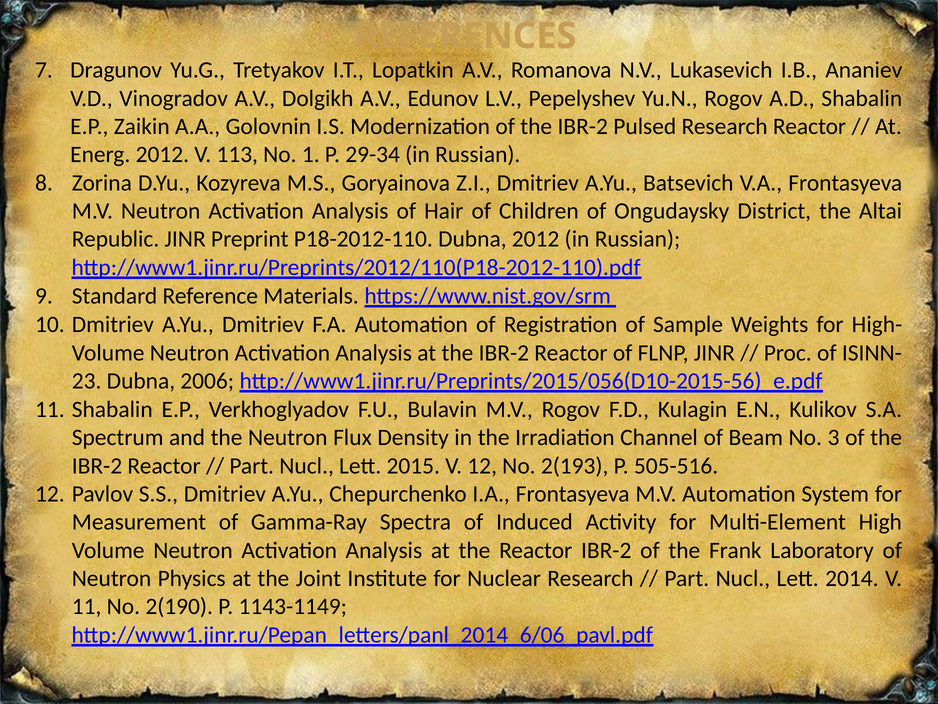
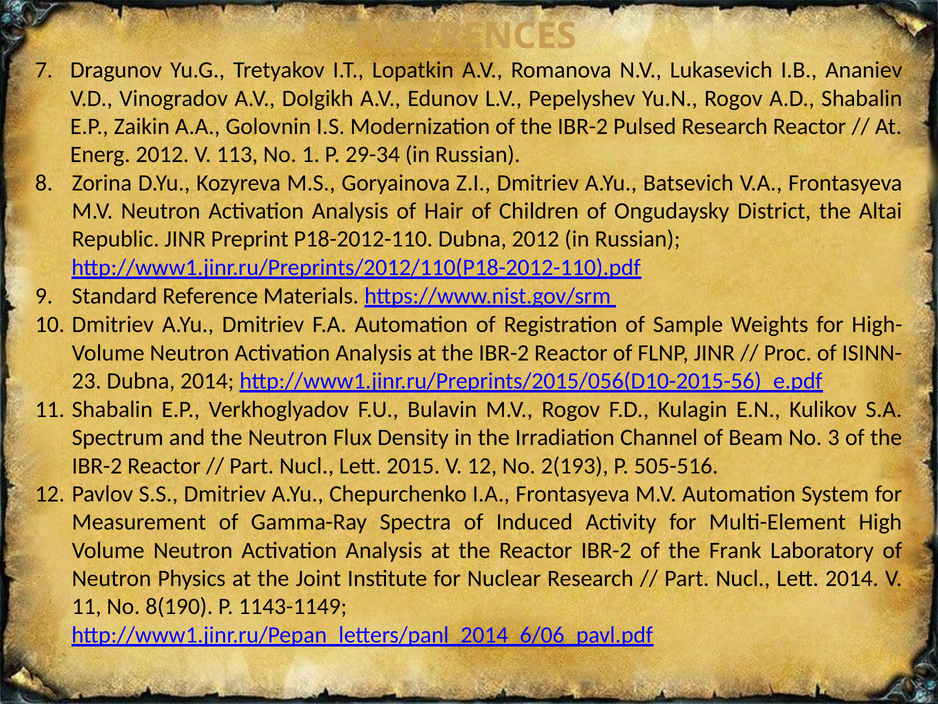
Dubna 2006: 2006 -> 2014 (207, 381)
2(190: 2(190 -> 8(190 (179, 606)
